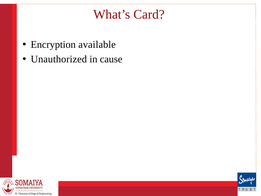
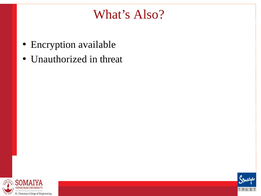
Card: Card -> Also (149, 14)
cause: cause -> threat (111, 59)
